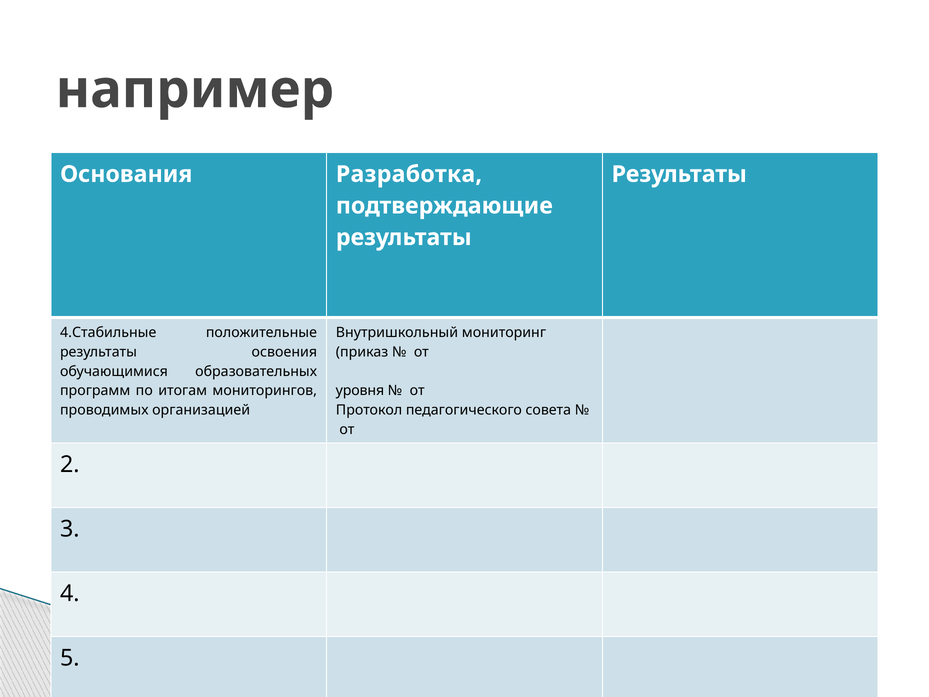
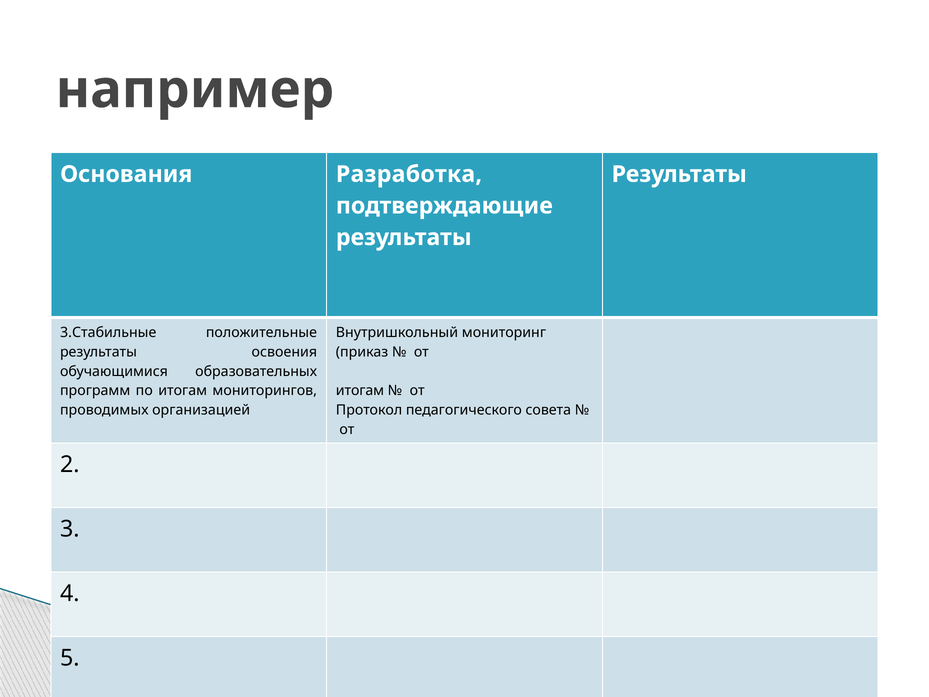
4.Стабильные: 4.Стабильные -> 3.Стабильные (108, 333)
уровня: уровня -> итогам (360, 391)
